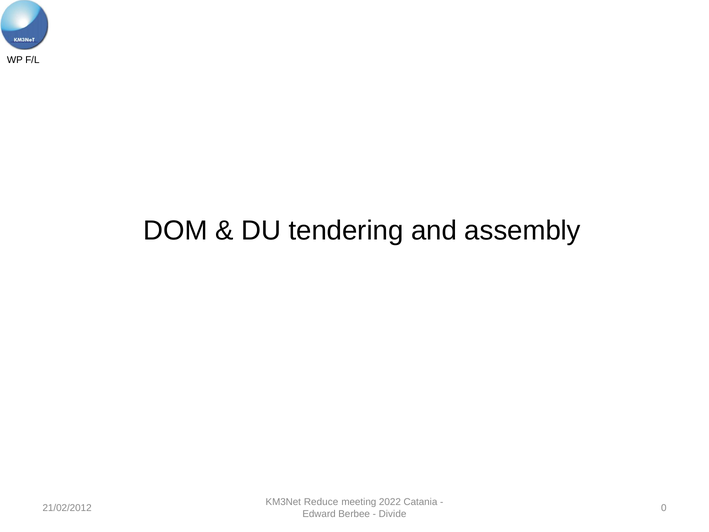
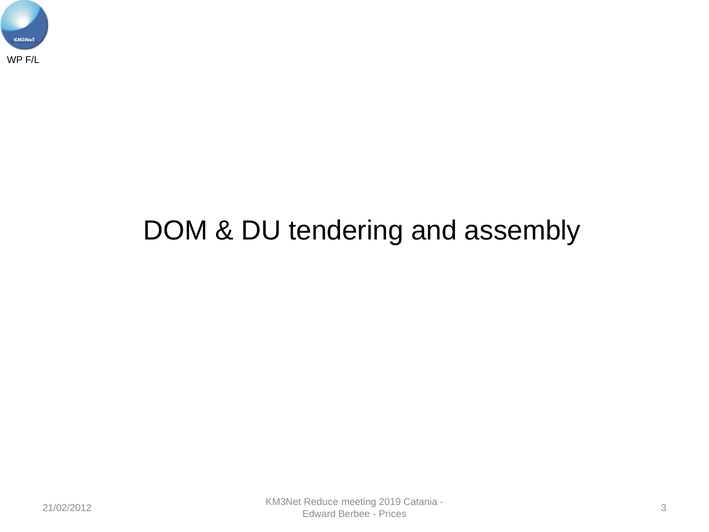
2022: 2022 -> 2019 (390, 502)
0: 0 -> 3 (664, 508)
Divide: Divide -> Prices (393, 514)
